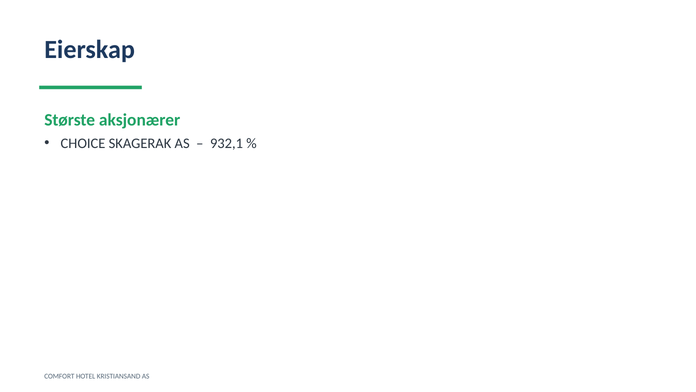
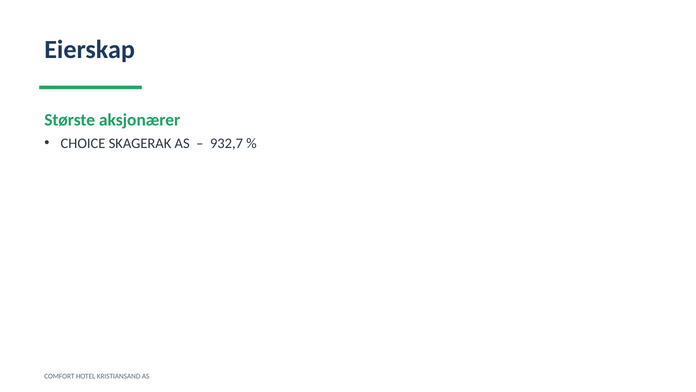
932,1: 932,1 -> 932,7 (227, 143)
